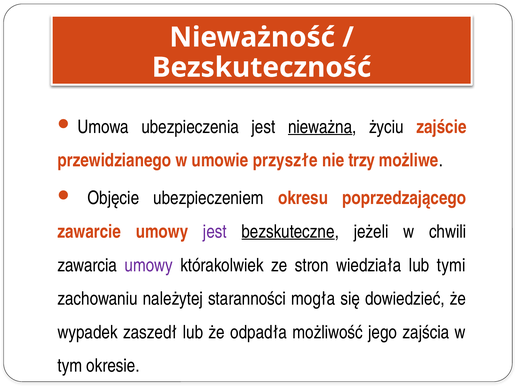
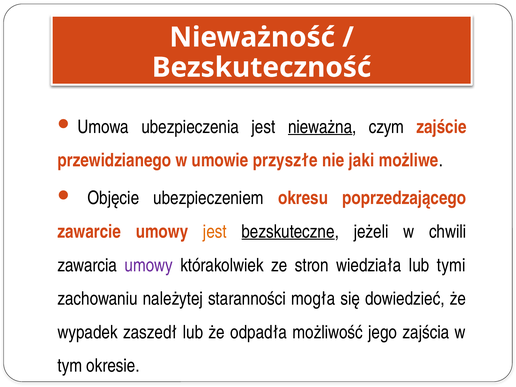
życiu: życiu -> czym (386, 127)
trzy: trzy -> jaki (361, 160)
jest colour: purple -> orange (215, 232)
